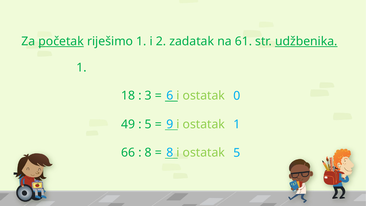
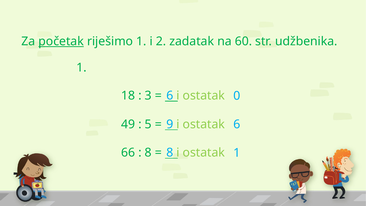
61: 61 -> 60 (243, 41)
udžbenika underline: present -> none (306, 41)
ostatak 1: 1 -> 6 (237, 124)
ostatak 5: 5 -> 1 (237, 153)
